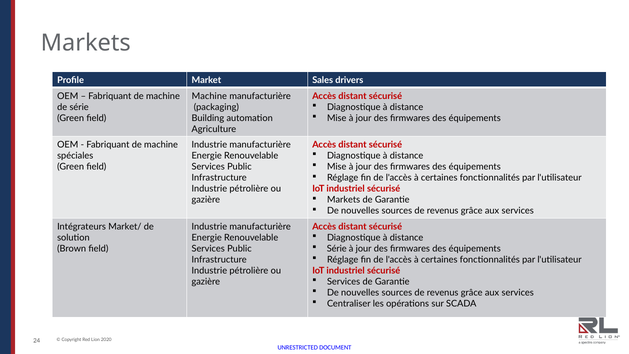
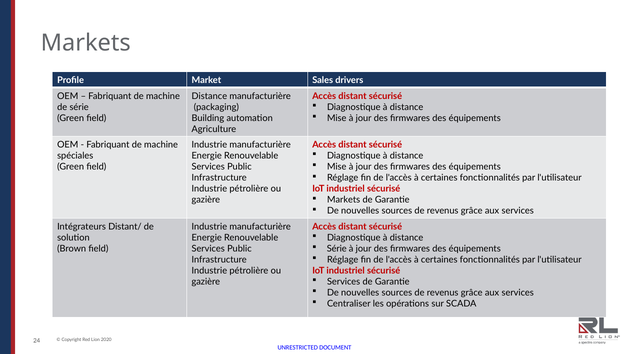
Machine: Machine -> Distance (209, 96)
Market/: Market/ -> Distant/ (125, 227)
